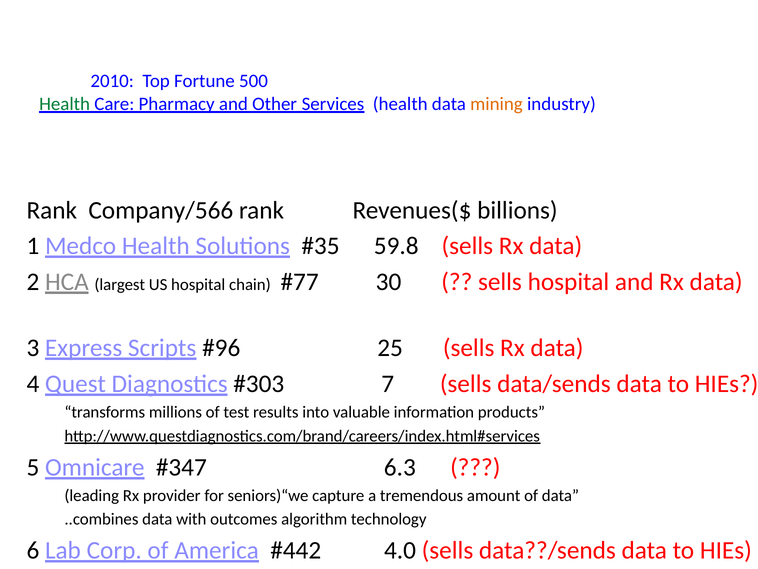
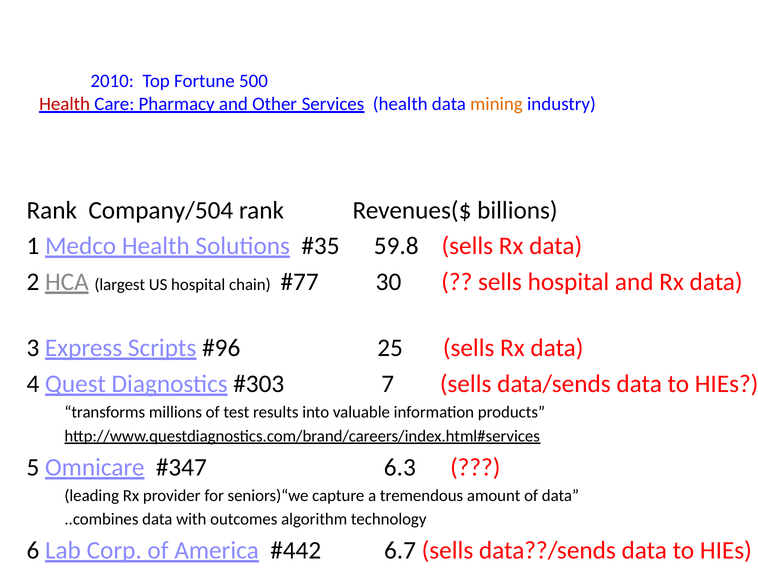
Health colour: green -> red (65, 104)
Company/566: Company/566 -> Company/504 (161, 210)
4.0: 4.0 -> 6.7 (400, 550)
